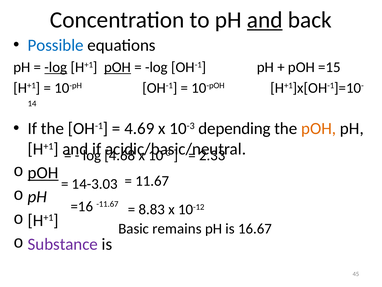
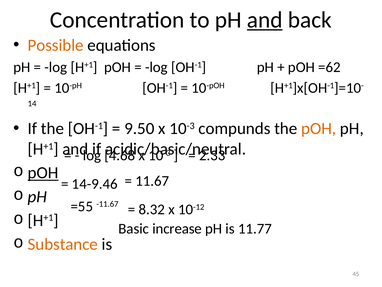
Possible colour: blue -> orange (56, 45)
log underline: present -> none (56, 67)
pOH underline: present -> none (118, 67)
=15: =15 -> =62 (329, 67)
4.69: 4.69 -> 9.50 (139, 128)
depending: depending -> compunds (234, 128)
14-3.03: 14-3.03 -> 14-9.46 (95, 184)
=16: =16 -> =55 (82, 206)
8.83: 8.83 -> 8.32 (152, 209)
remains: remains -> increase (177, 228)
16.67: 16.67 -> 11.77 (255, 228)
Substance colour: purple -> orange (63, 244)
